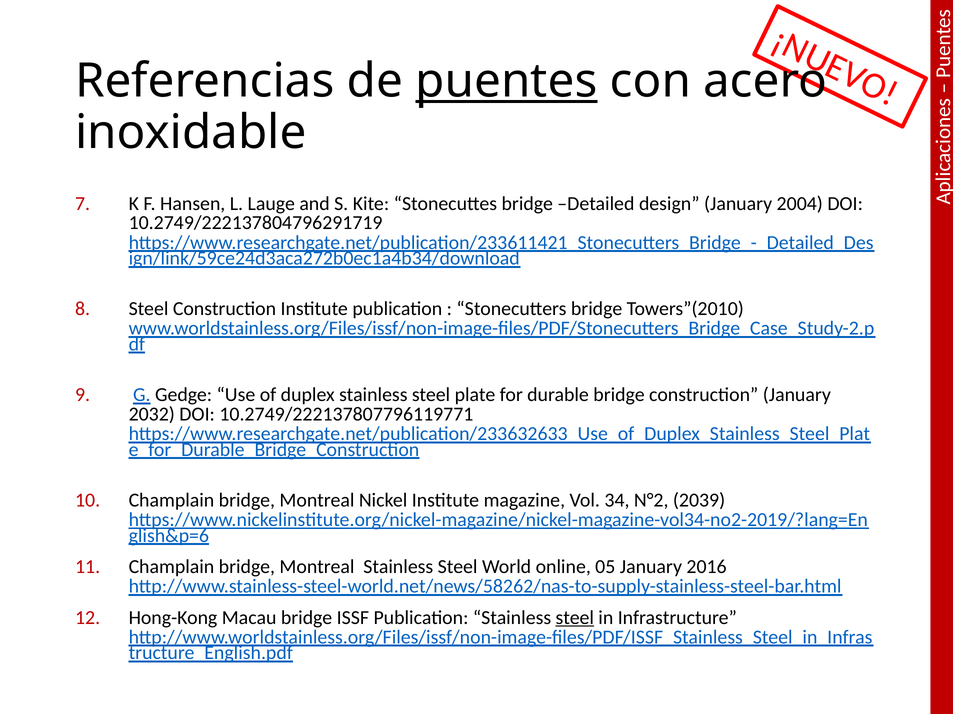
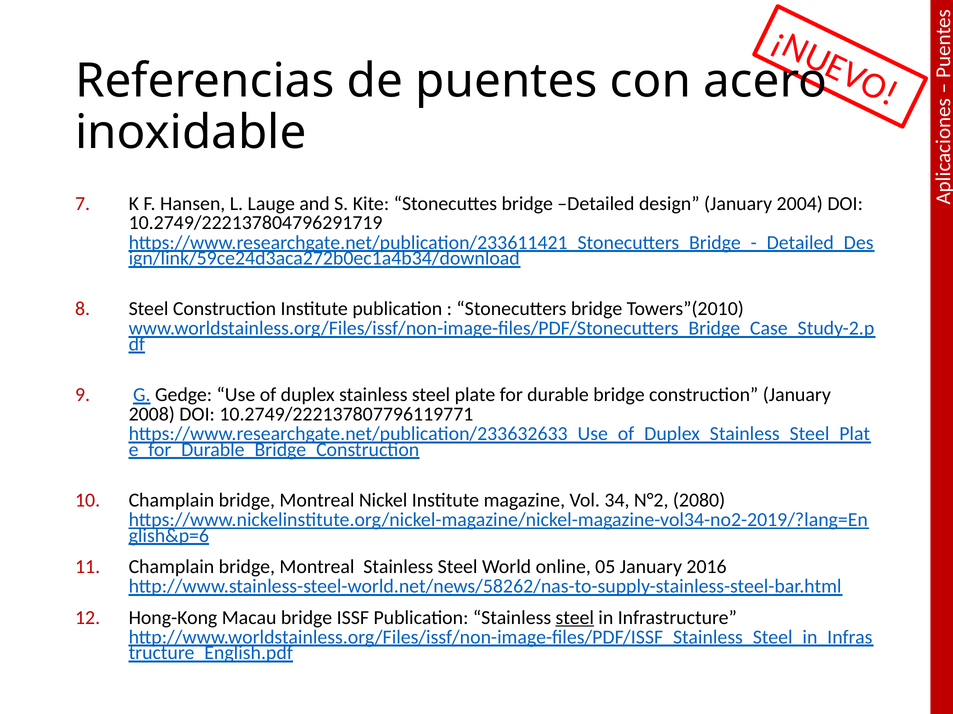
puentes underline: present -> none (506, 81)
2032: 2032 -> 2008 (152, 415)
2039: 2039 -> 2080 (699, 501)
